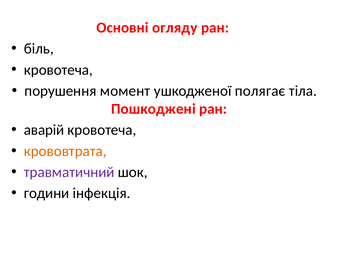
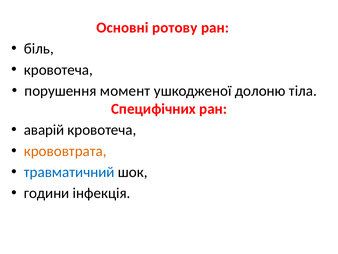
огляду: огляду -> ротову (175, 28)
полягає: полягає -> долоню (260, 91)
Пошкоджені: Пошкоджені -> Специфічних (153, 109)
травматичний colour: purple -> blue (69, 172)
